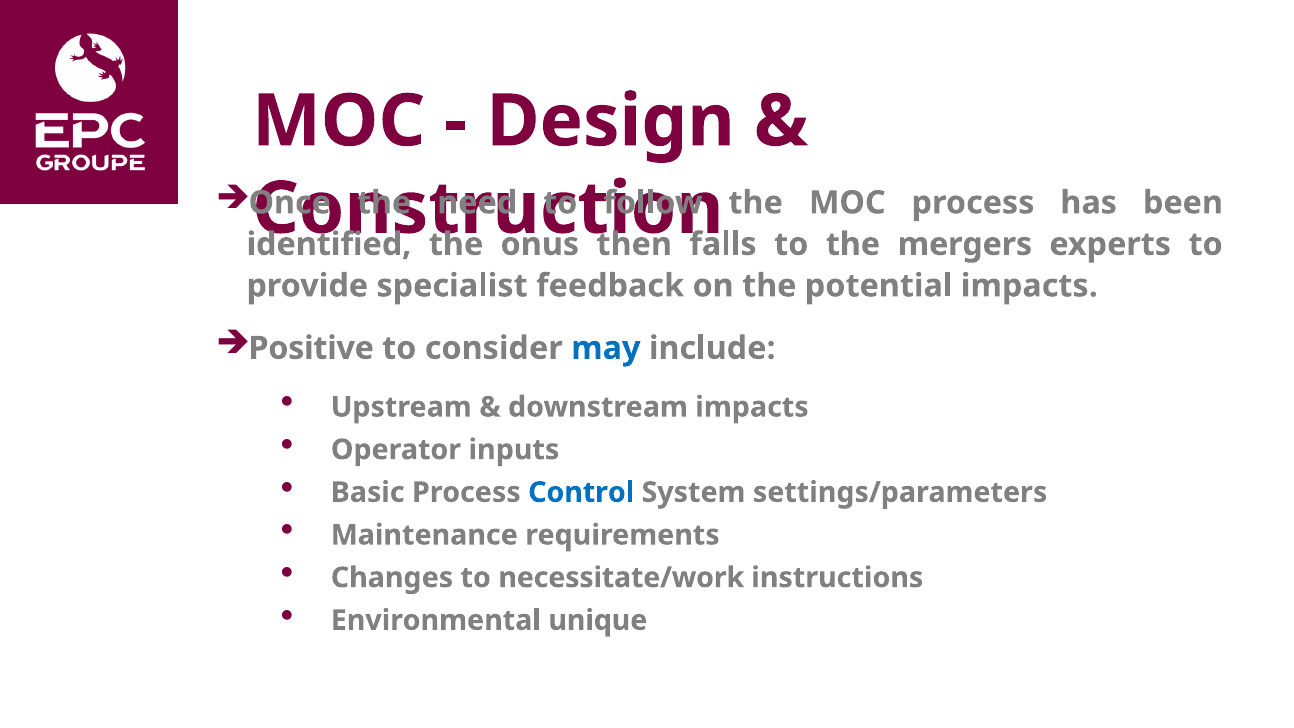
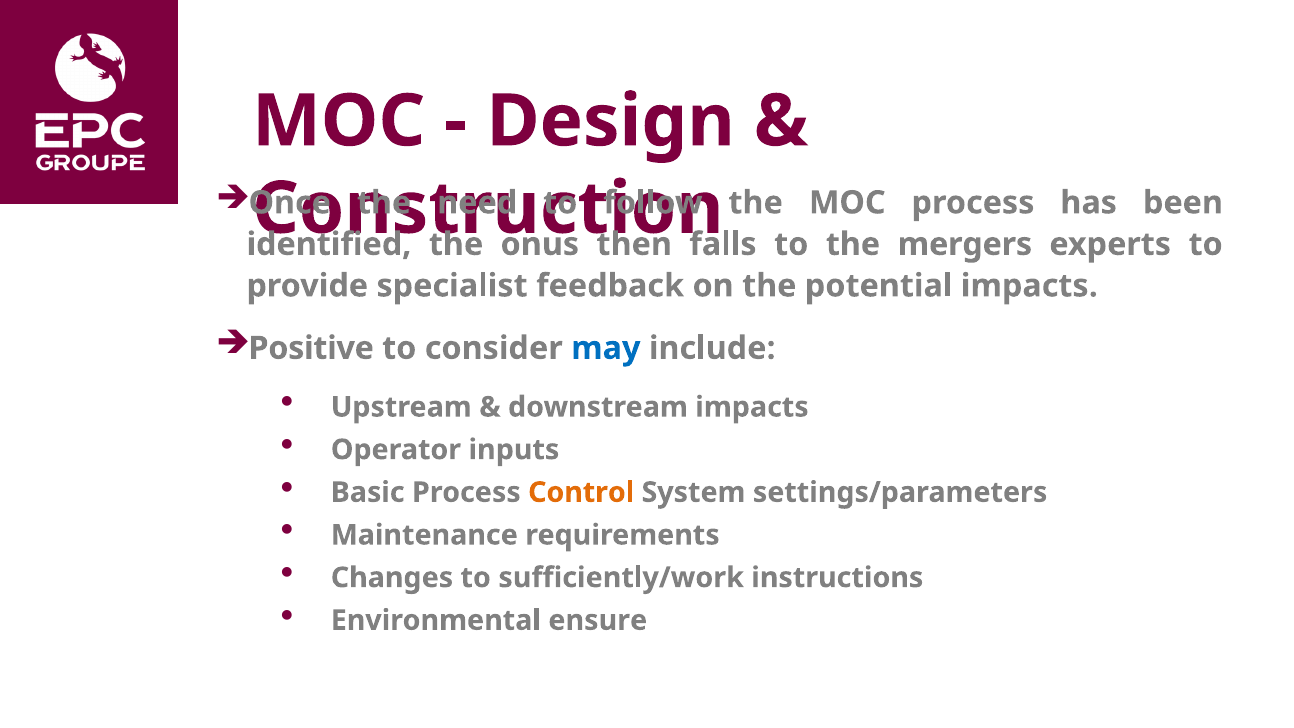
Control colour: blue -> orange (581, 492)
necessitate/work: necessitate/work -> sufficiently/work (621, 578)
unique: unique -> ensure (598, 620)
